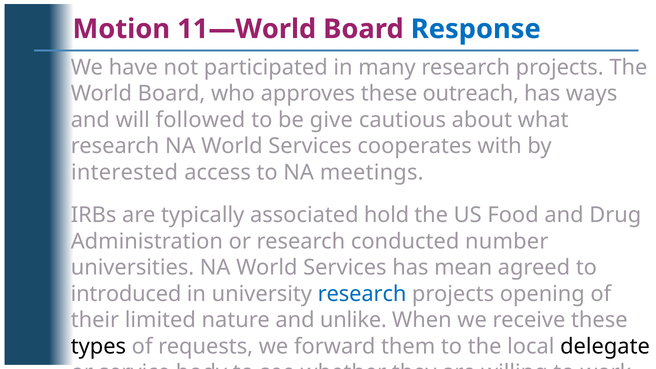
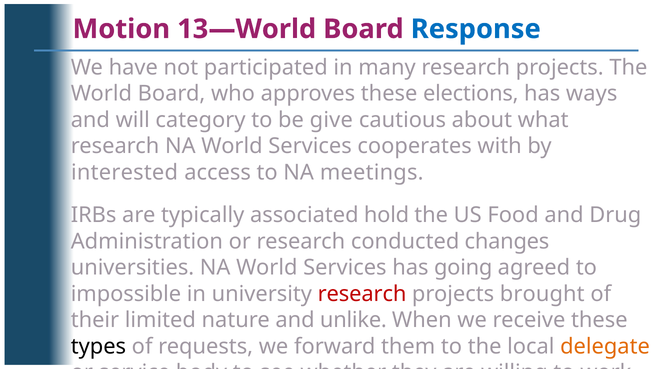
11—World: 11—World -> 13—World (247, 29)
outreach: outreach -> elections (471, 94)
followed: followed -> category (201, 120)
number: number -> changes (507, 241)
mean: mean -> going (463, 268)
introduced: introduced -> impossible (126, 294)
research colour: blue -> red (362, 294)
opening: opening -> brought (542, 294)
delegate colour: black -> orange (605, 346)
